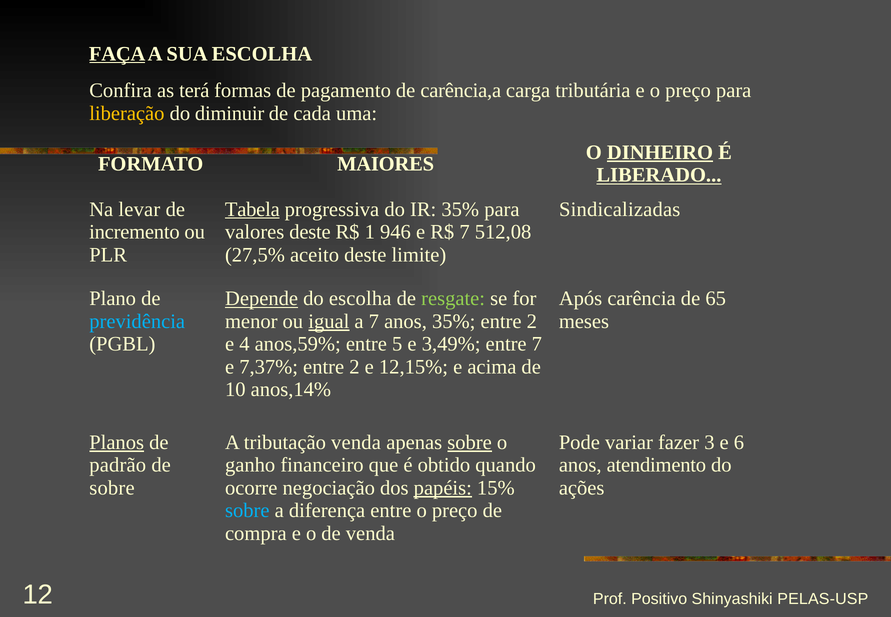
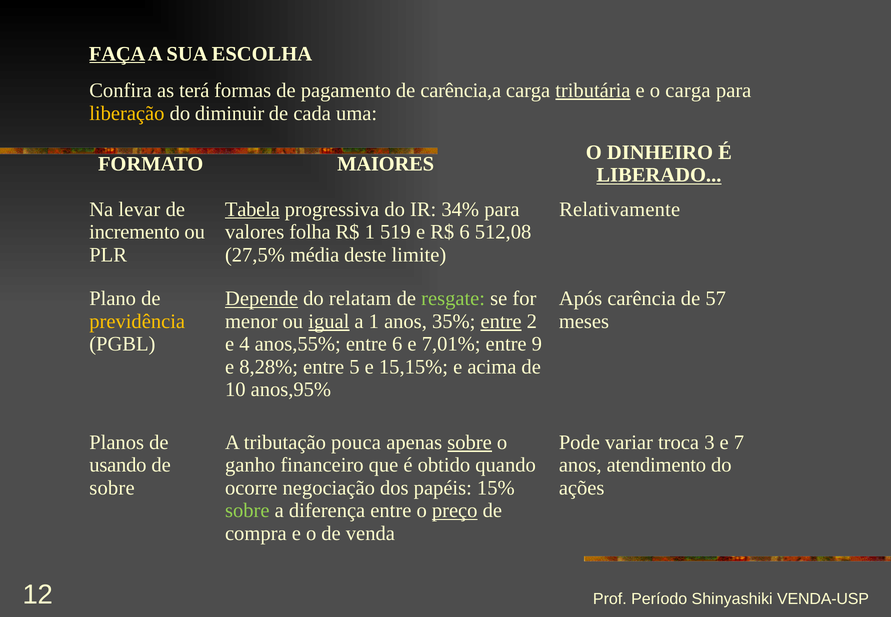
tributária underline: none -> present (593, 90)
e o preço: preço -> carga (688, 90)
DINHEIRO underline: present -> none (660, 152)
IR 35%: 35% -> 34% (460, 209)
Sindicalizadas: Sindicalizadas -> Relativamente (620, 209)
valores deste: deste -> folha (310, 232)
946: 946 -> 519 (395, 232)
R$ 7: 7 -> 6 (465, 232)
aceito: aceito -> média (315, 255)
do escolha: escolha -> relatam (360, 298)
65: 65 -> 57 (716, 298)
previdência colour: light blue -> yellow (137, 321)
a 7: 7 -> 1 (374, 321)
entre underline: none -> present (501, 321)
anos,59%: anos,59% -> anos,55% (298, 344)
entre 5: 5 -> 6 (397, 344)
3,49%: 3,49% -> 7,01% (451, 344)
entre 7: 7 -> 9 (537, 344)
7,37%: 7,37% -> 8,28% (269, 367)
2: 2 -> 5 (354, 367)
12,15%: 12,15% -> 15,15% (414, 367)
anos,14%: anos,14% -> anos,95% (291, 390)
Planos underline: present -> none (117, 442)
tributação venda: venda -> pouca (356, 442)
fazer: fazer -> troca (679, 442)
6: 6 -> 7 (739, 442)
padrão: padrão -> usando (118, 465)
papéis underline: present -> none (443, 488)
sobre colour: light blue -> light green (247, 511)
preço underline: none -> present (455, 511)
Positivo: Positivo -> Período (659, 599)
PELAS-USP: PELAS-USP -> VENDA-USP (823, 599)
